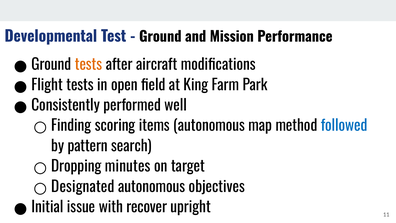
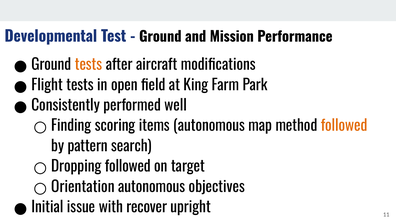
followed colour: blue -> orange (344, 126)
Dropping minutes: minutes -> followed (128, 166)
Designated: Designated -> Orientation (83, 187)
